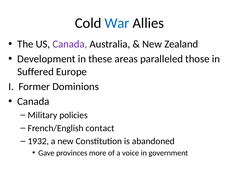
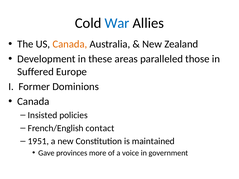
Canada colour: purple -> orange (70, 44)
Military: Military -> Insisted (43, 115)
1932: 1932 -> 1951 (38, 141)
abandoned: abandoned -> maintained (153, 141)
